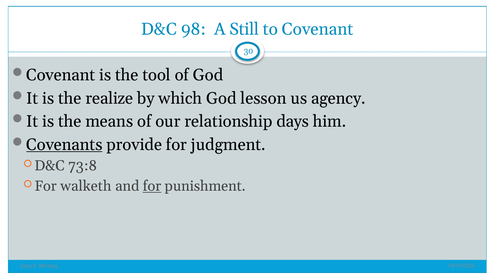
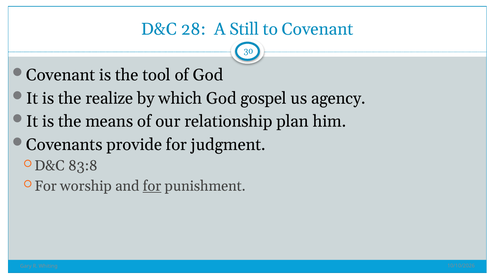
98: 98 -> 28 (193, 29)
lesson: lesson -> gospel (264, 98)
days: days -> plan (293, 121)
Covenants underline: present -> none (64, 144)
73:8: 73:8 -> 83:8 (83, 166)
walketh: walketh -> worship (86, 186)
